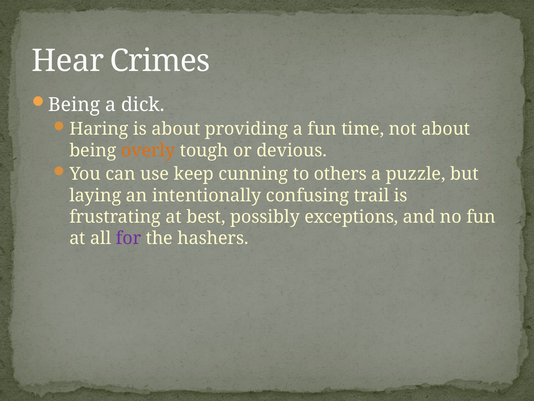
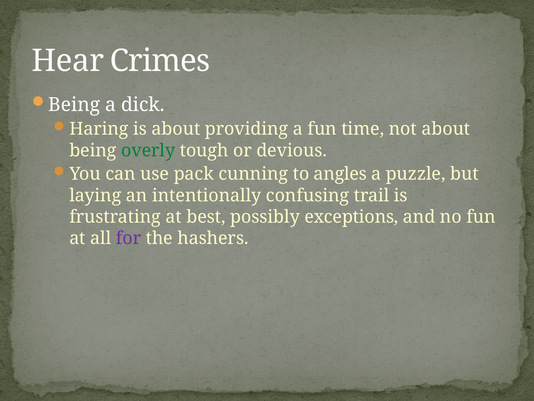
overly colour: orange -> green (148, 150)
keep: keep -> pack (194, 174)
others: others -> angles (340, 174)
